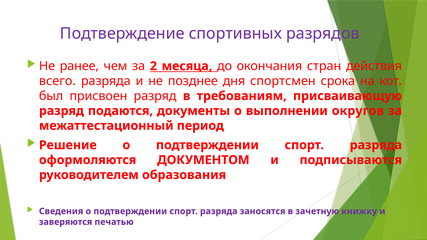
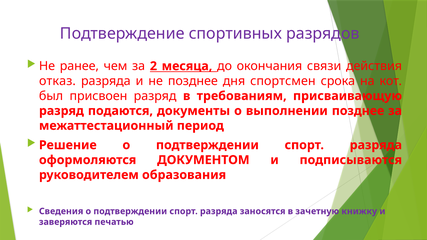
стран: стран -> связи (324, 66)
всего: всего -> отказ (57, 81)
выполнении округов: округов -> позднее (358, 111)
